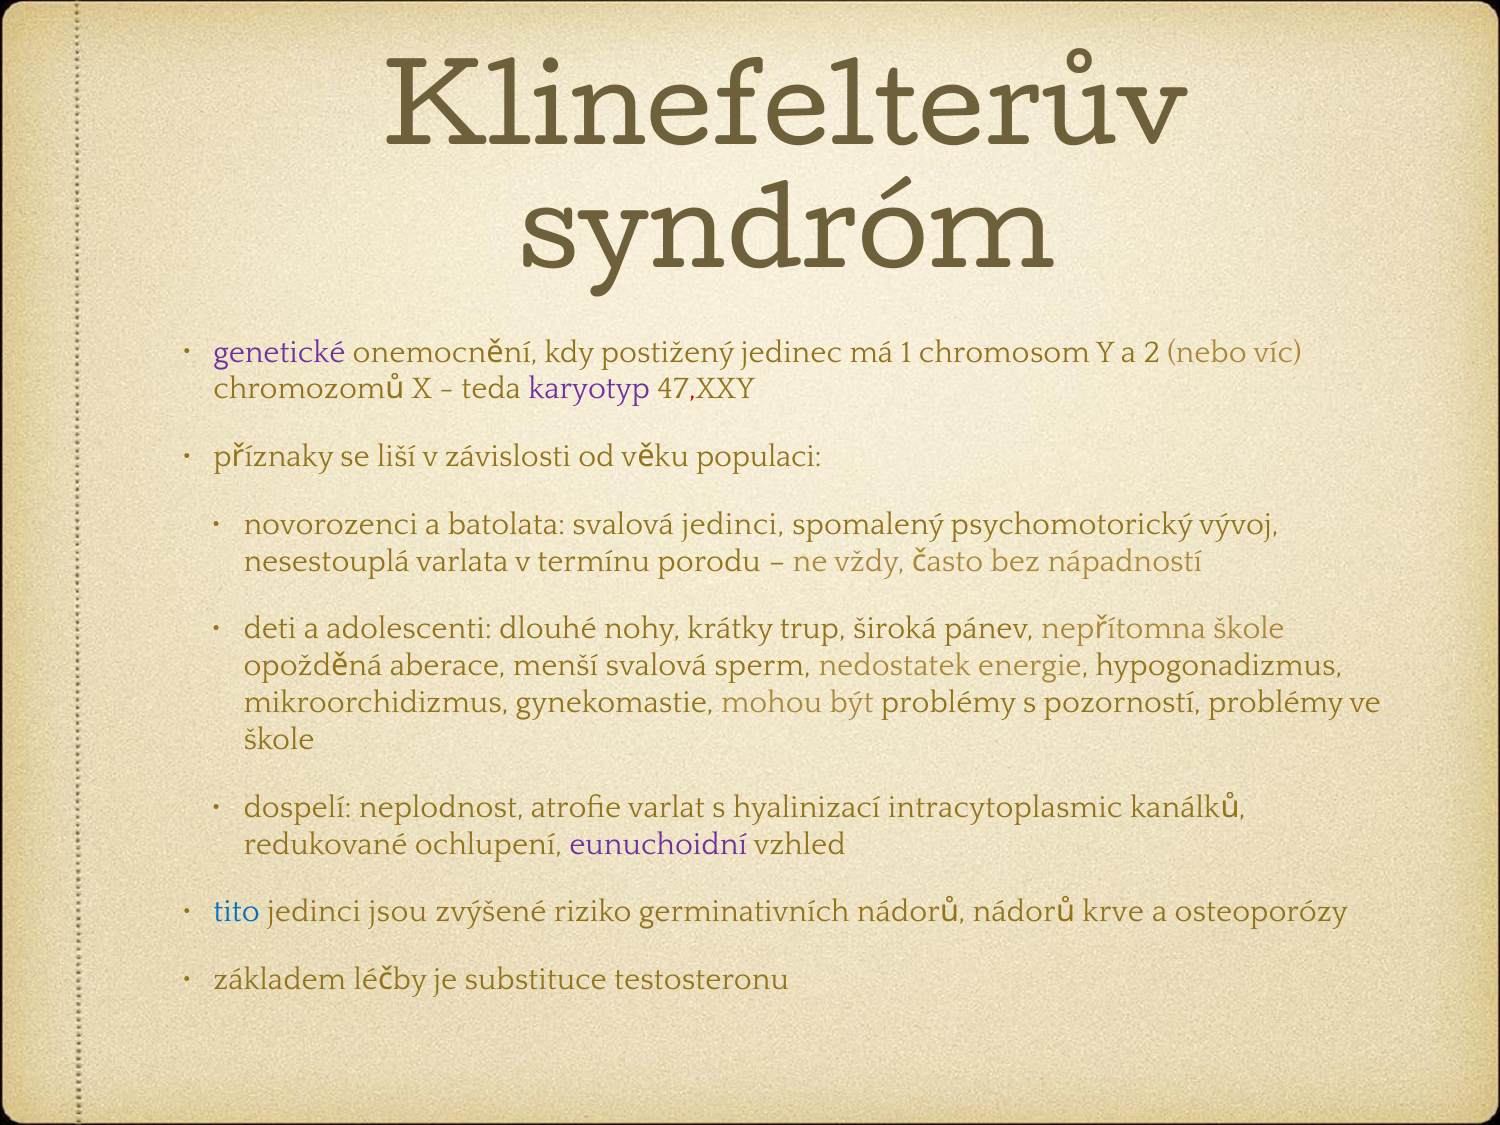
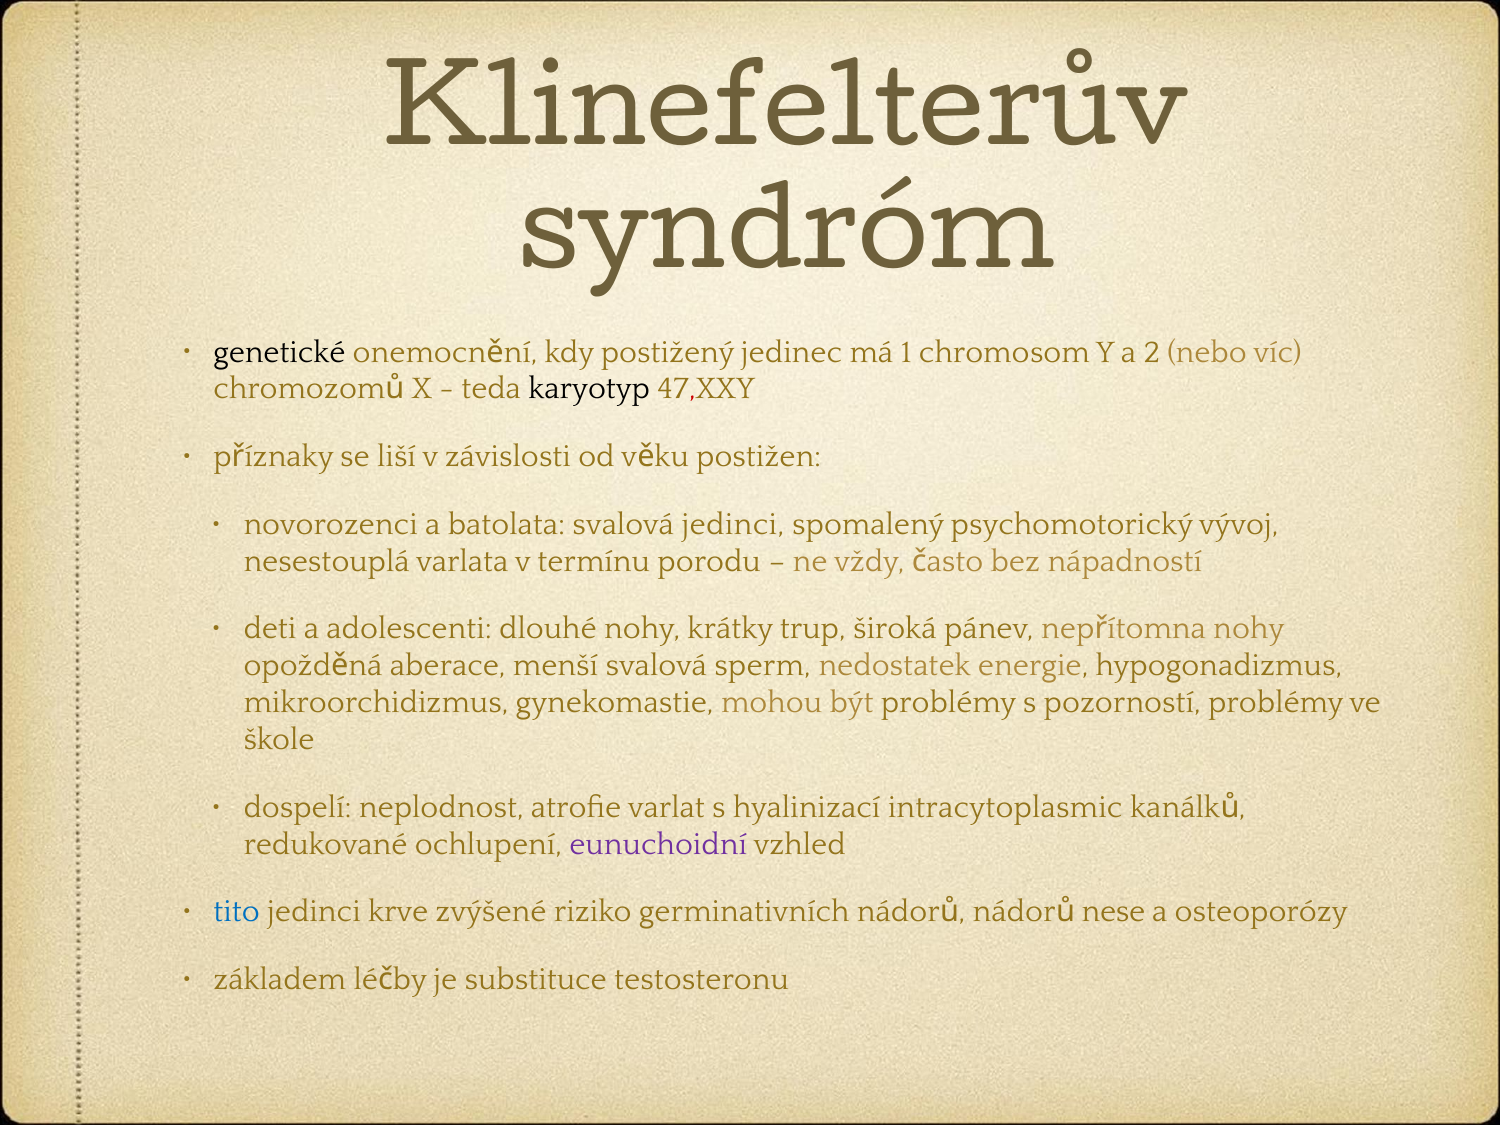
genetické colour: purple -> black (279, 352)
karyotyp colour: purple -> black (589, 389)
populaci: populaci -> postižen (759, 456)
škole: škole -> nohy (1249, 629)
jsou: jsou -> krve (398, 912)
krve: krve -> nese (1113, 912)
